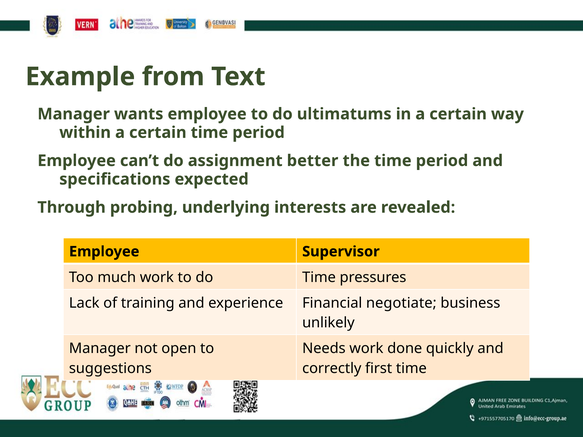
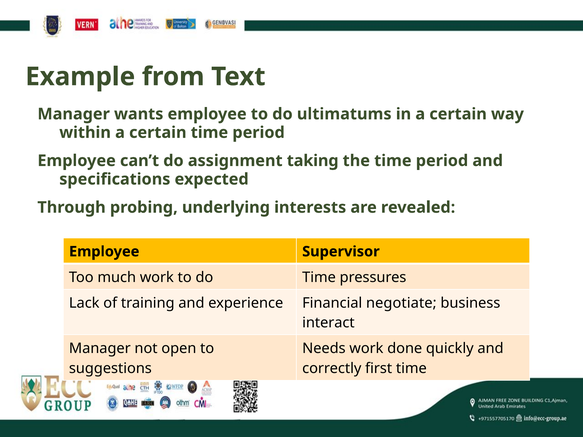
better: better -> taking (313, 161)
unlikely: unlikely -> interact (328, 323)
